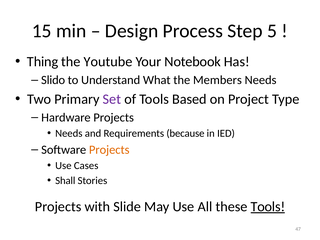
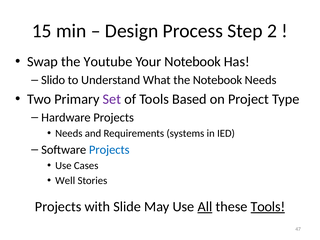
5: 5 -> 2 (272, 31)
Thing: Thing -> Swap (43, 62)
the Members: Members -> Notebook (218, 80)
because: because -> systems (185, 133)
Projects colour: orange -> blue (109, 150)
Shall: Shall -> Well (65, 181)
All underline: none -> present (205, 207)
